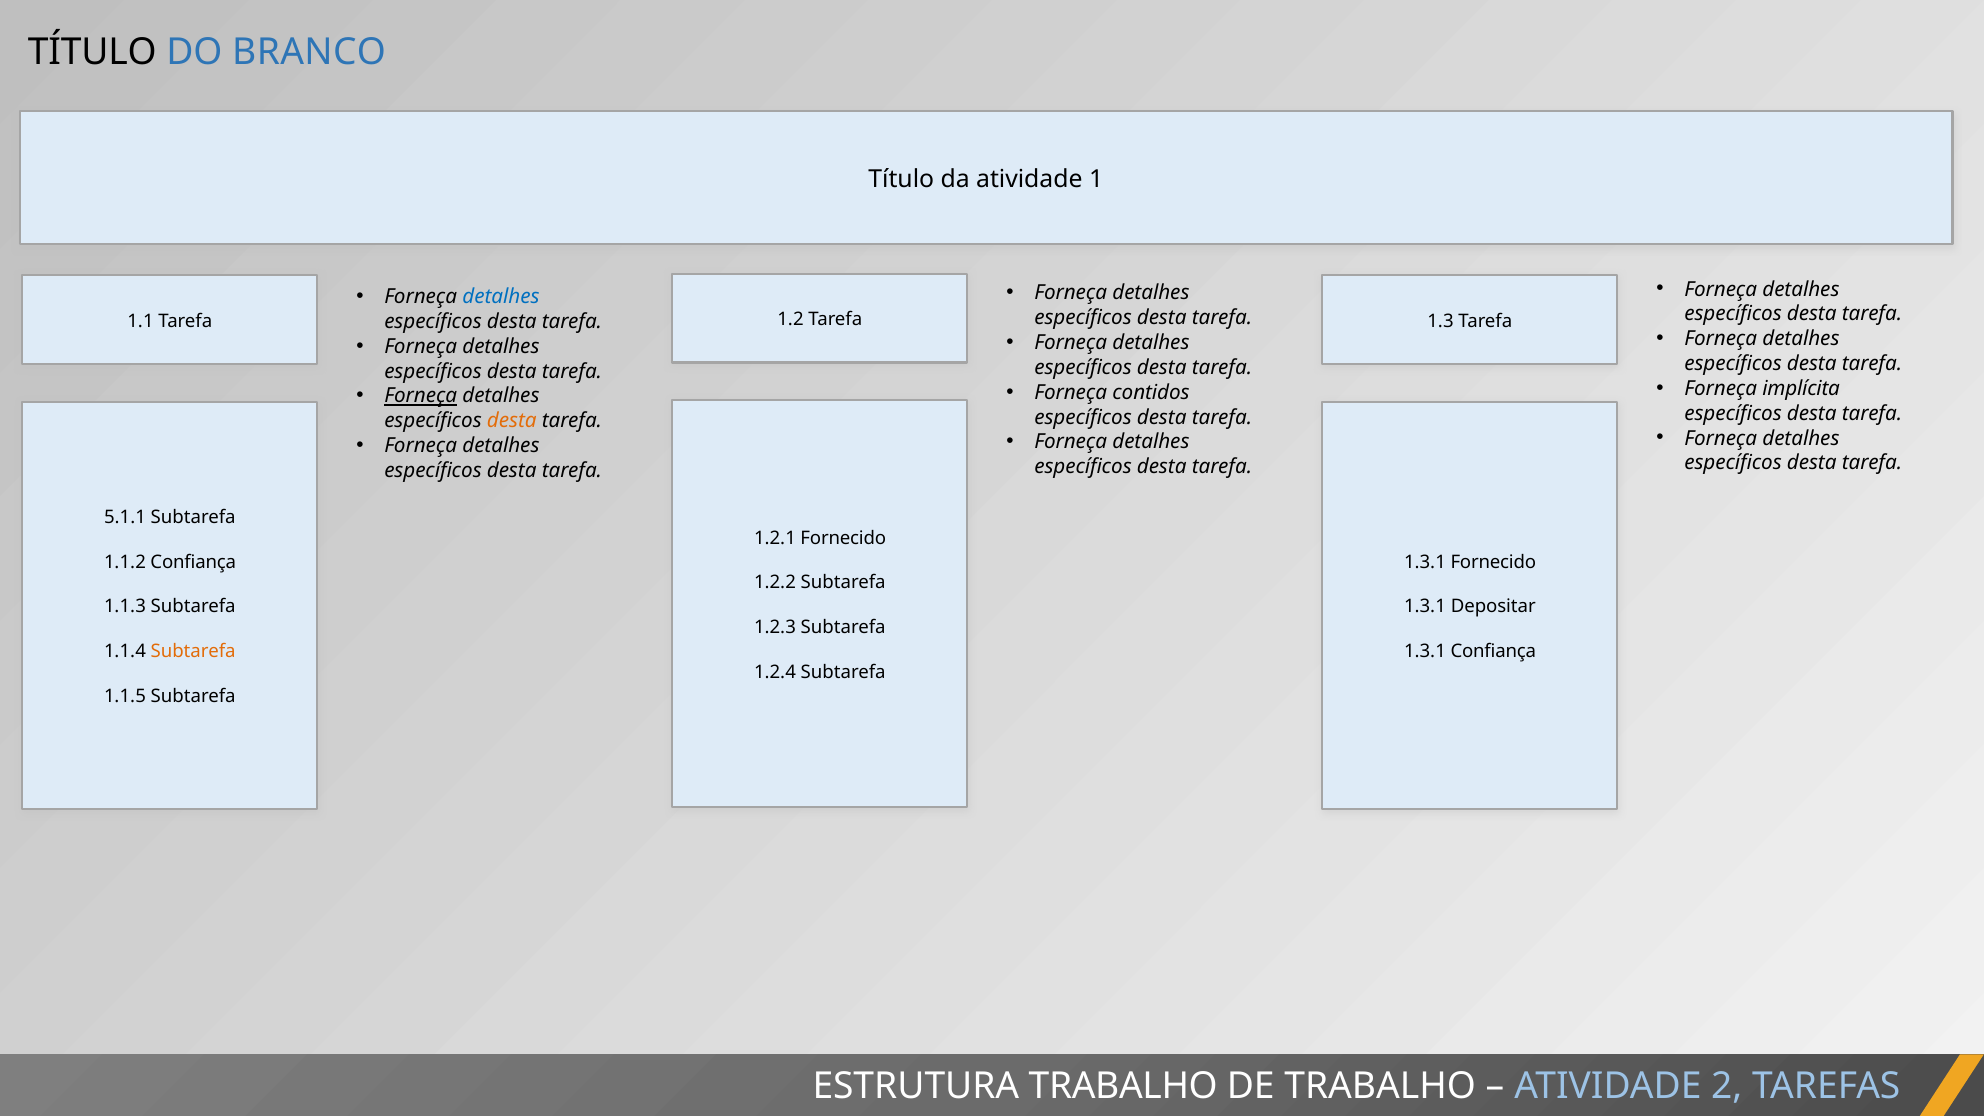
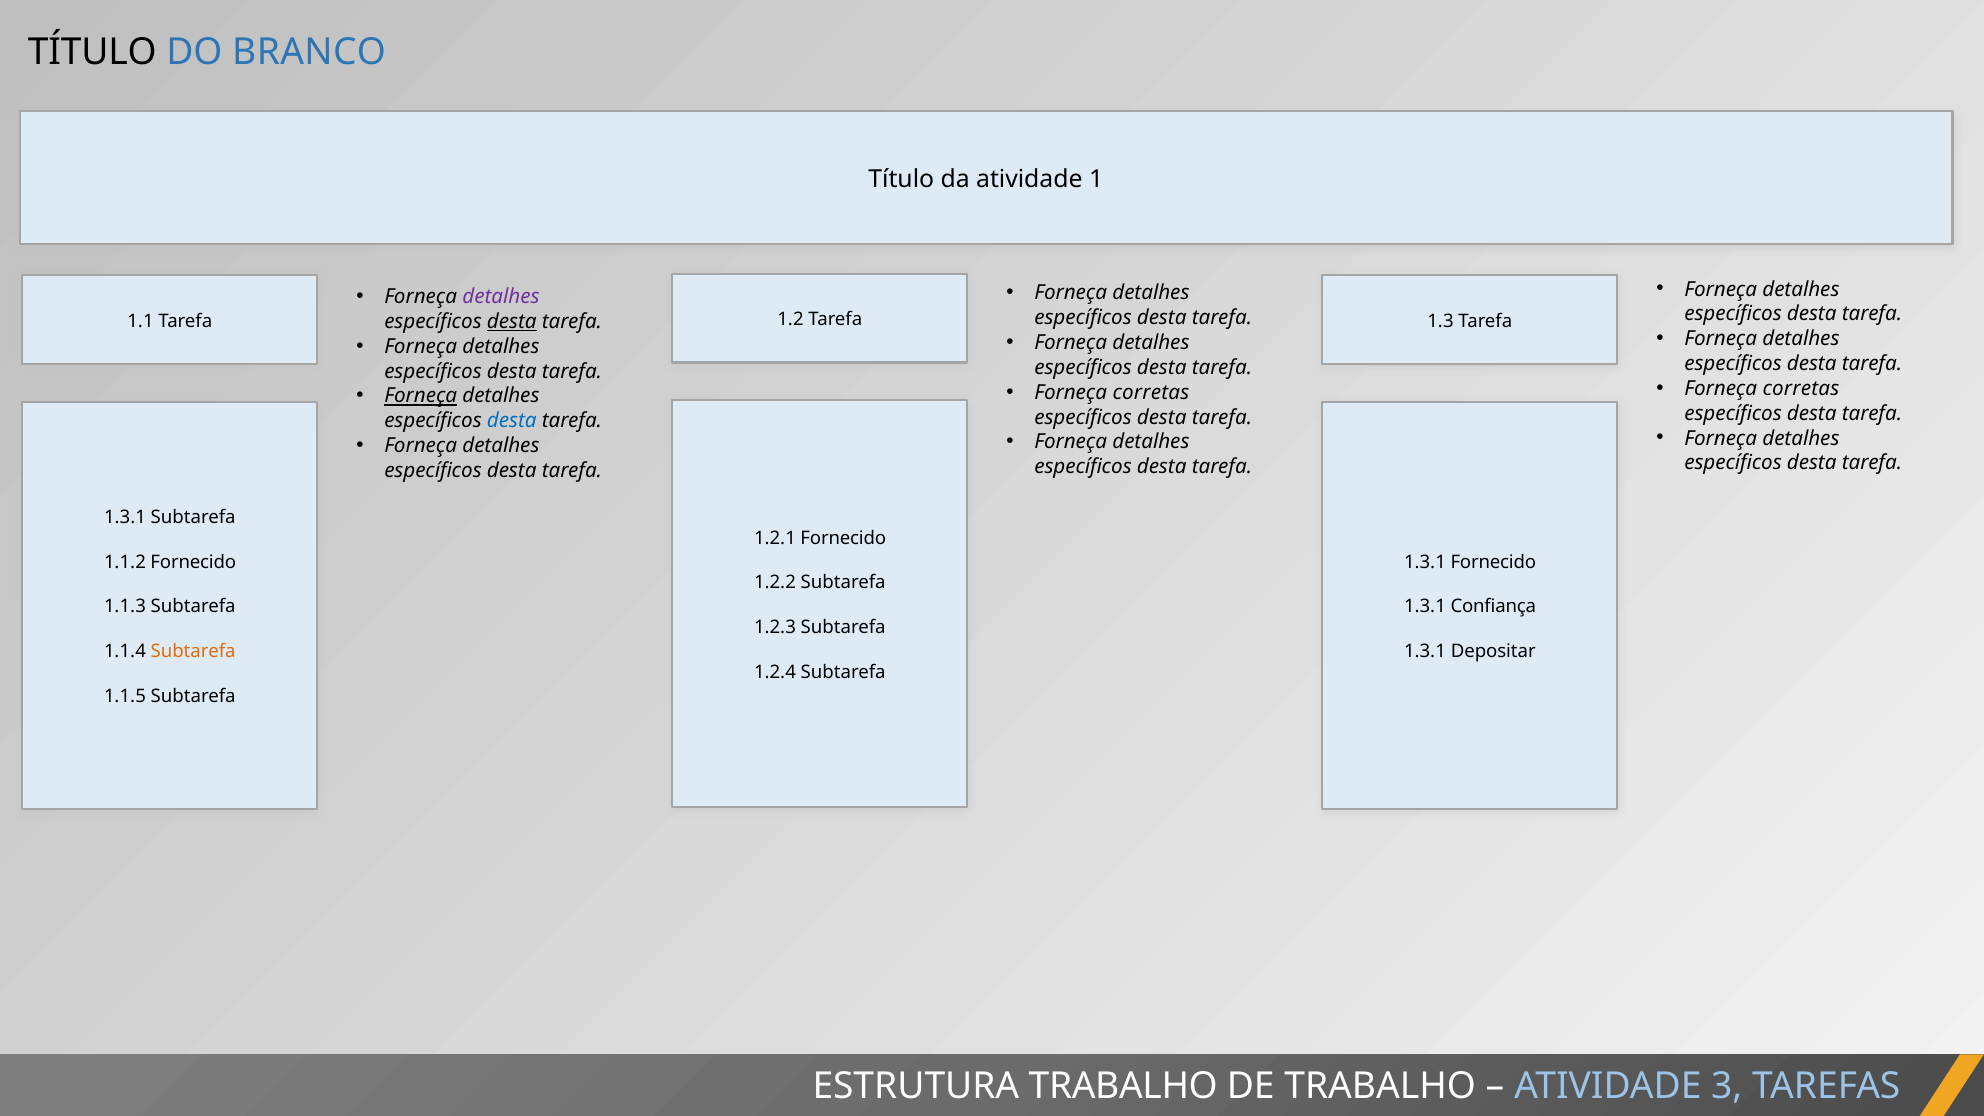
detalhes colour: blue -> purple (501, 297)
desta underline: none -> present (512, 322)
implícita: implícita -> corretas (1801, 389)
contidos: contidos -> corretas (1151, 392)
desta colour: orange -> blue (512, 421)
5.1.1: 5.1.1 -> 1.3.1 (125, 517)
1.1.2 Confiança: Confiança -> Fornecido (193, 562)
Depositar: Depositar -> Confiança (1493, 607)
1.3.1 Confiança: Confiança -> Depositar (1493, 651)
2: 2 -> 3 (1727, 1086)
